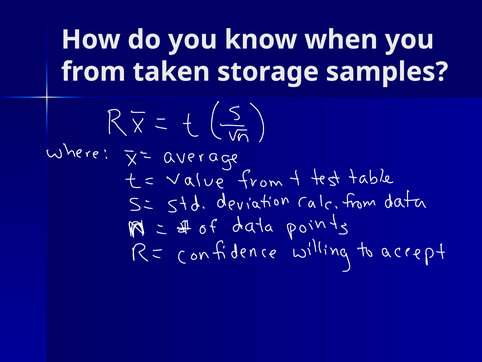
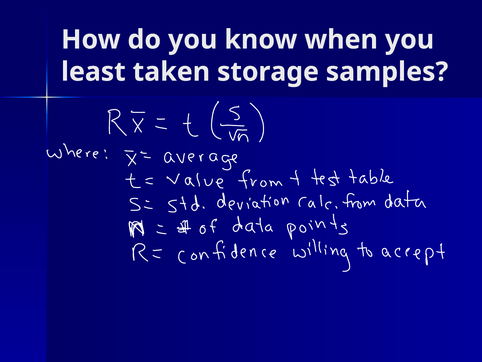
from: from -> least (93, 72)
